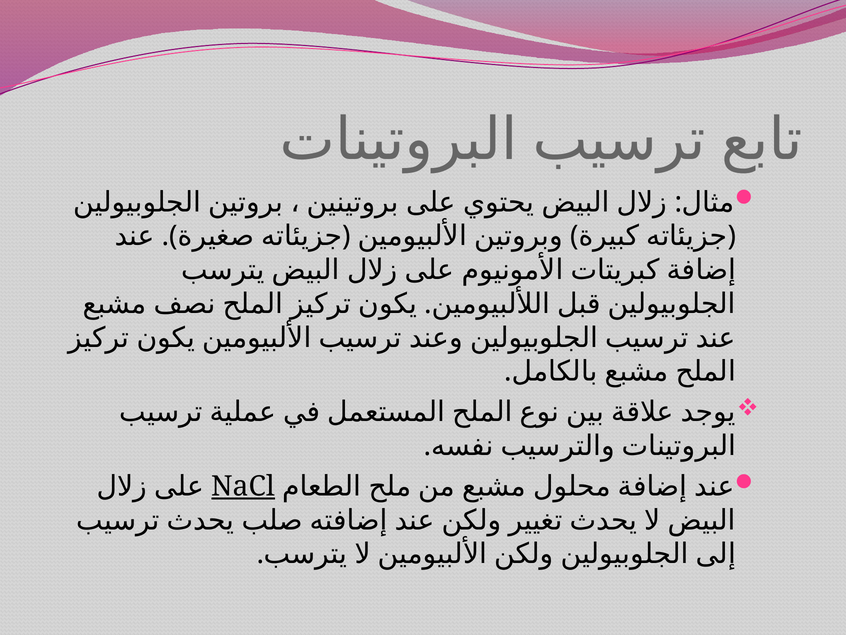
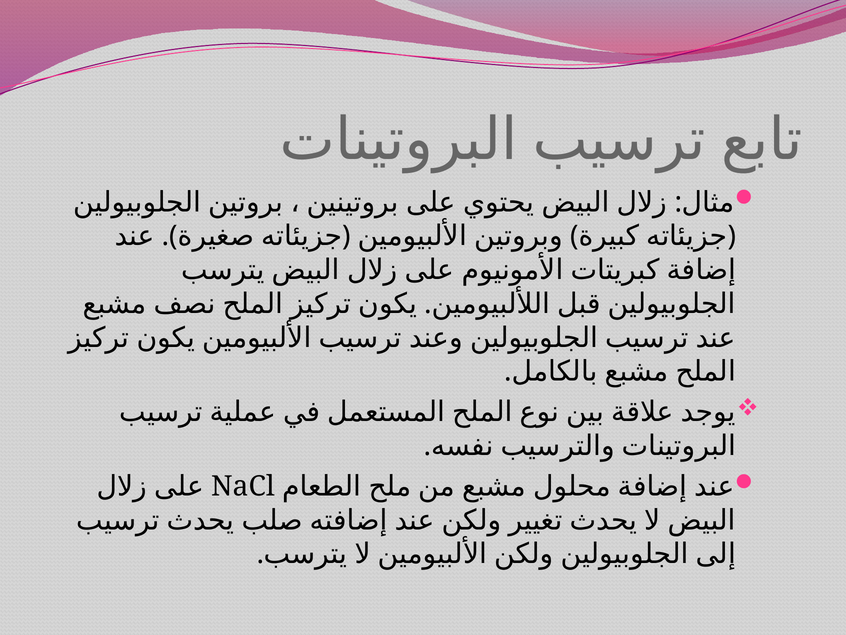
NaCl underline: present -> none (243, 486)
